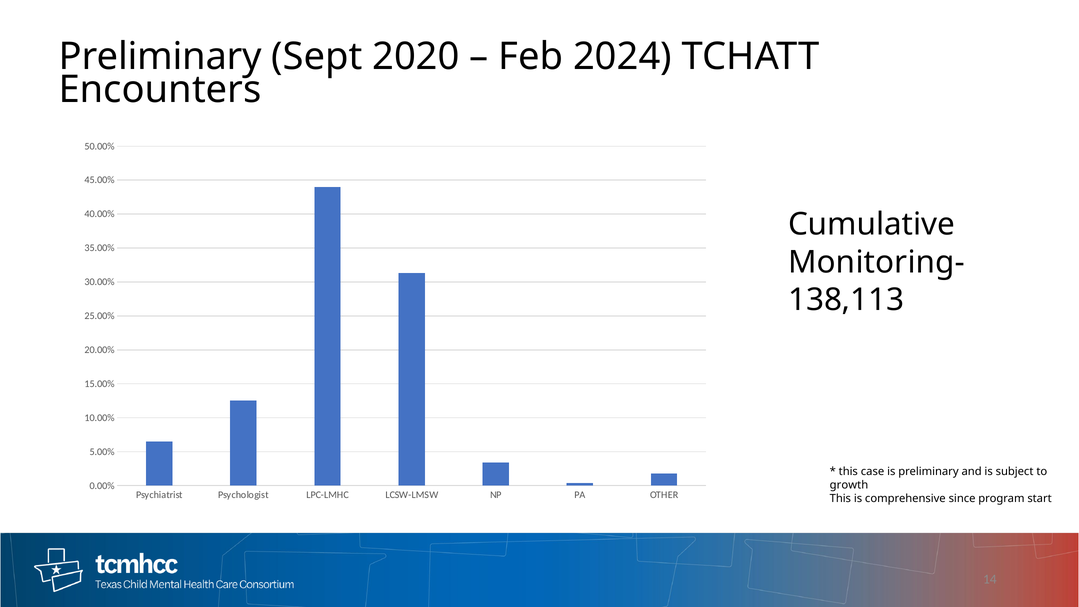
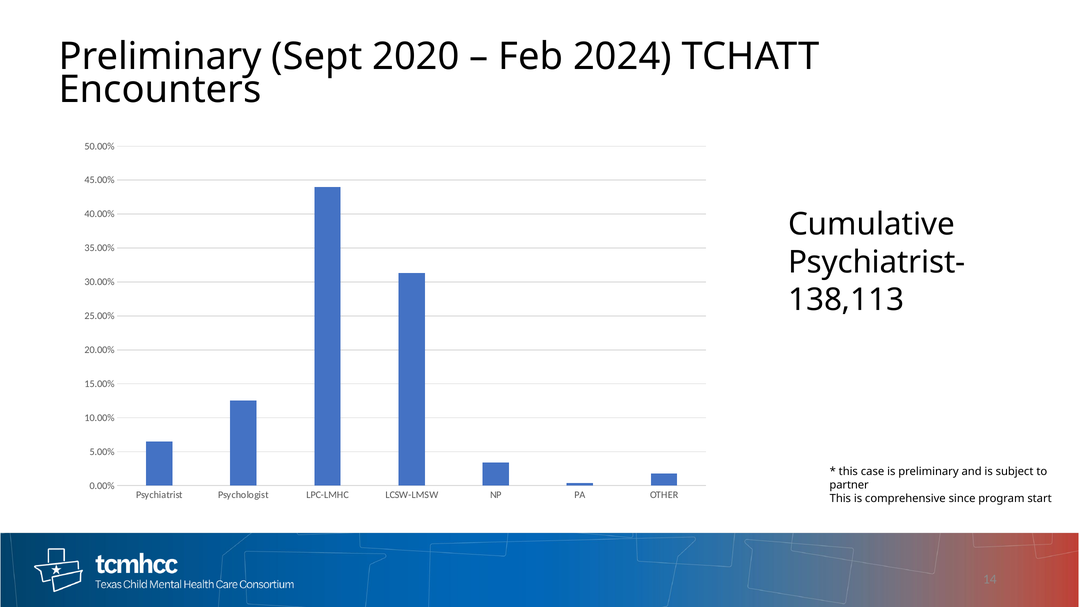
Monitoring-: Monitoring- -> Psychiatrist- (877, 262)
growth: growth -> partner (849, 485)
